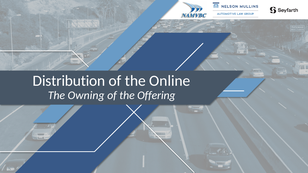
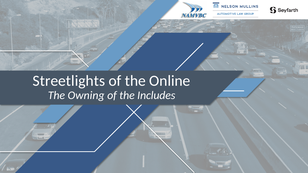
Distribution: Distribution -> Streetlights (69, 81)
Offering: Offering -> Includes (156, 96)
